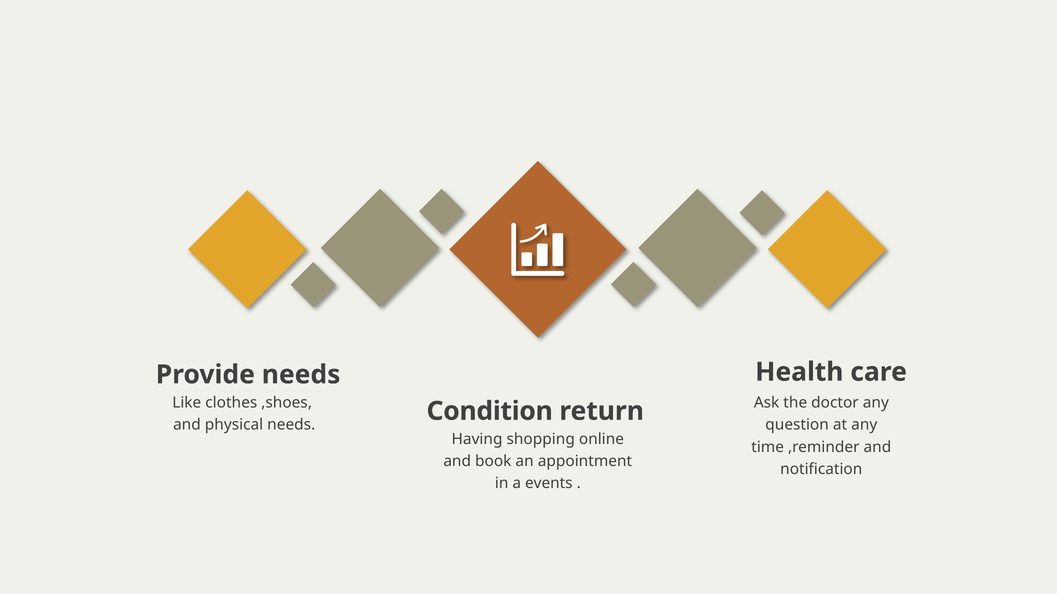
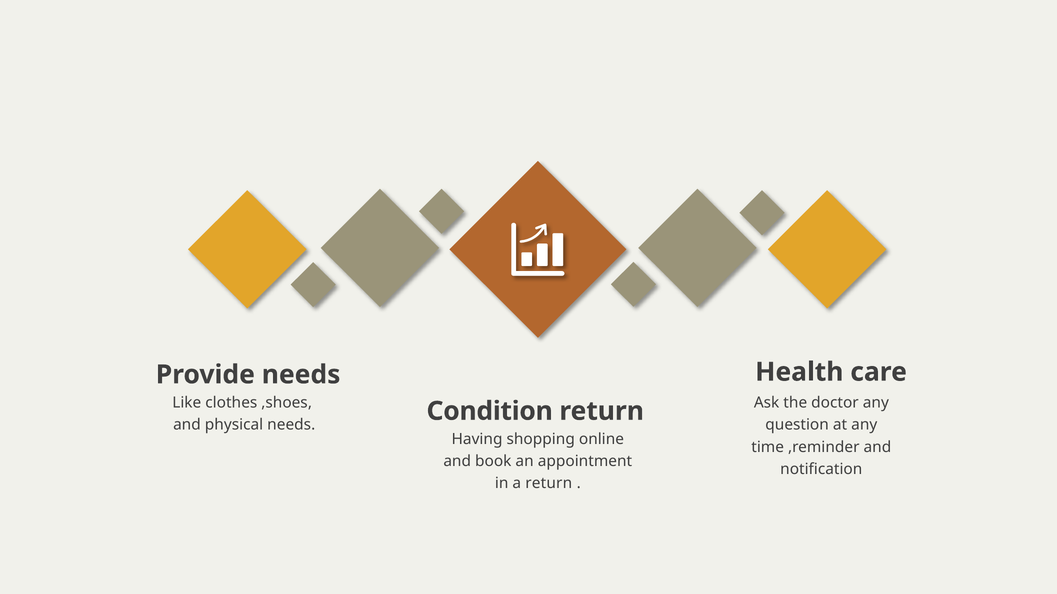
a events: events -> return (549, 484)
